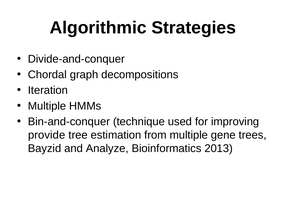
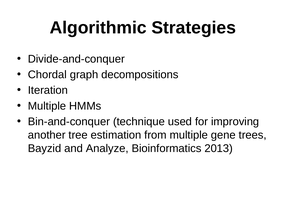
provide: provide -> another (47, 135)
